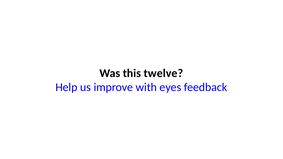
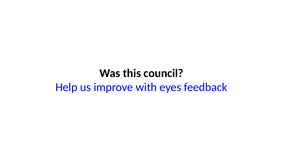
twelve: twelve -> council (163, 73)
